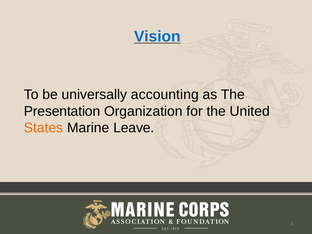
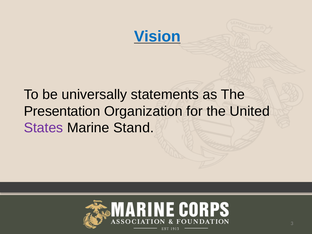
accounting: accounting -> statements (165, 95)
States colour: orange -> purple (44, 128)
Leave: Leave -> Stand (134, 128)
